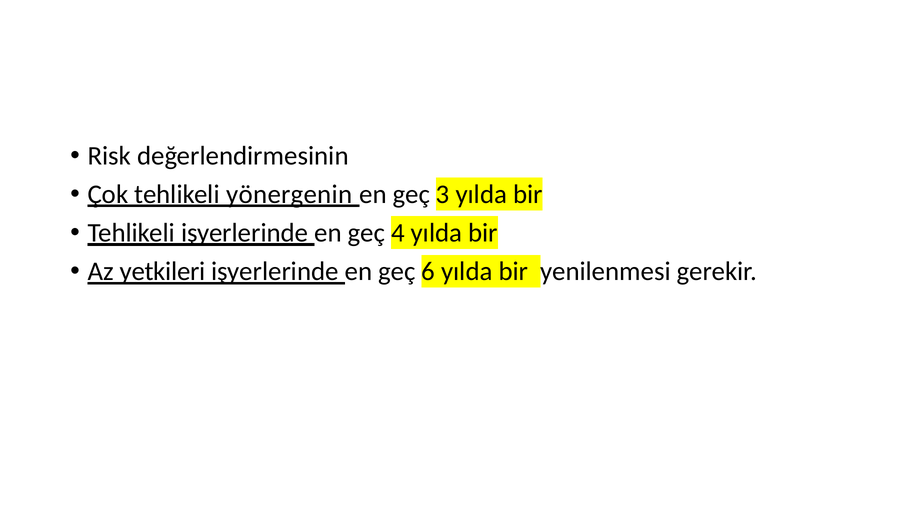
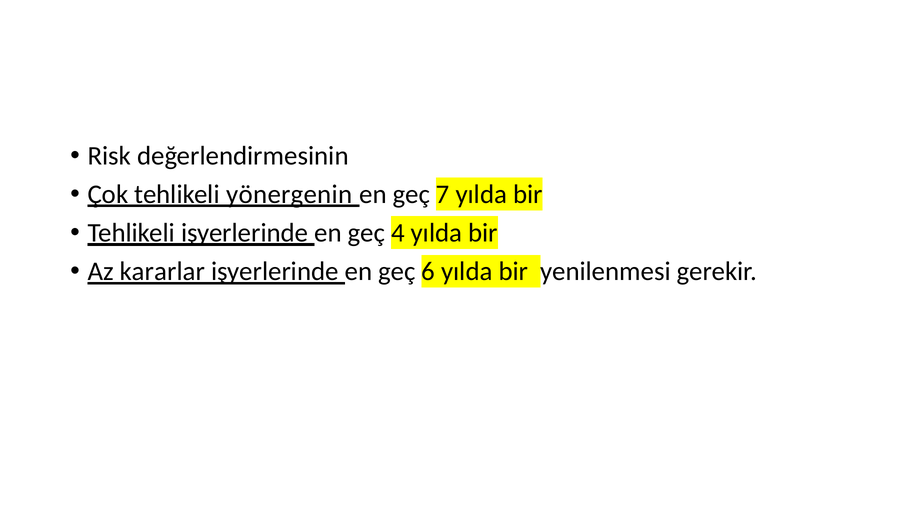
3: 3 -> 7 (443, 195)
yetkileri: yetkileri -> kararlar (162, 272)
